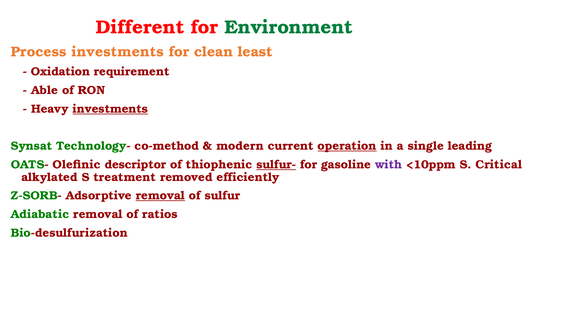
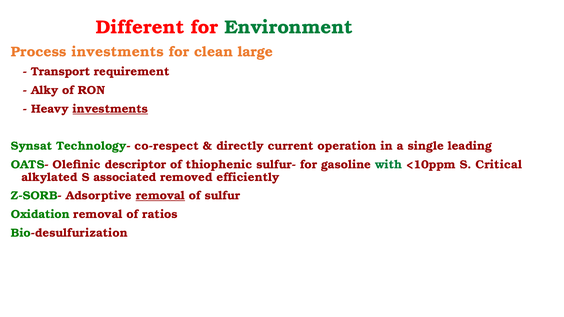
least: least -> large (255, 52)
Oxidation: Oxidation -> Transport (61, 72)
Able: Able -> Alky (45, 90)
co-method: co-method -> co-respect (167, 146)
modern: modern -> directly (240, 146)
operation underline: present -> none (347, 146)
sulfur- underline: present -> none (276, 165)
with colour: purple -> green (389, 165)
treatment: treatment -> associated (125, 177)
Adiabatic: Adiabatic -> Oxidation (40, 214)
